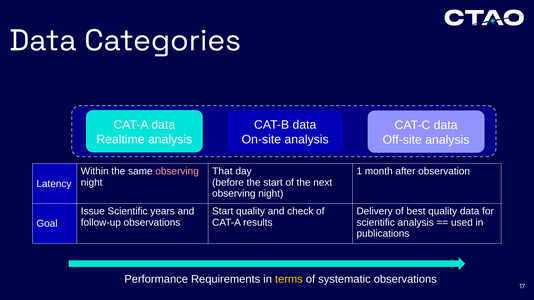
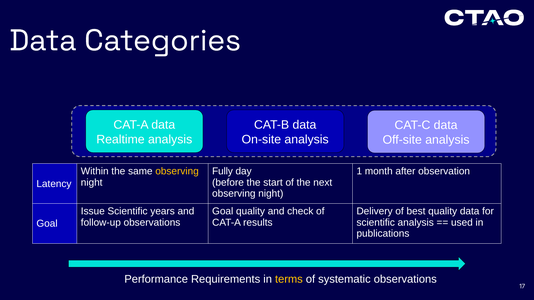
observing colour: pink -> yellow (177, 172)
That: That -> Fully (222, 172)
Start: Start -> Goal (223, 212)
